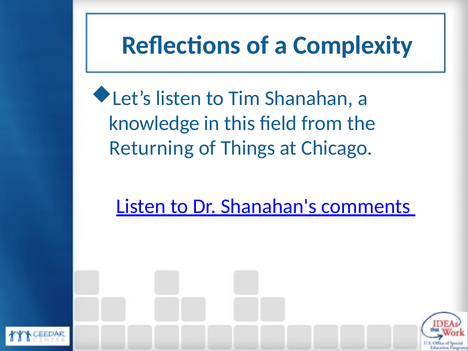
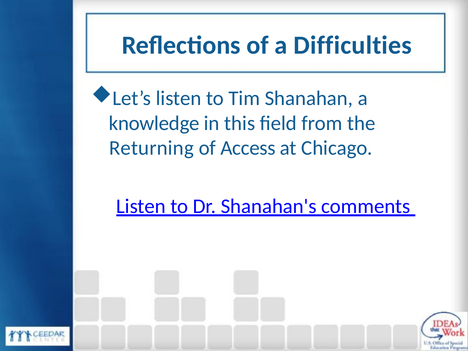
Complexity: Complexity -> Difficulties (353, 45)
Things: Things -> Access (248, 148)
